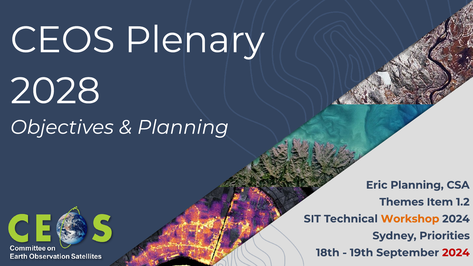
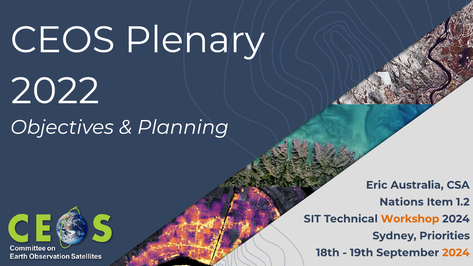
2028: 2028 -> 2022 (55, 91)
Eric Planning: Planning -> Australia (417, 185)
Themes: Themes -> Nations (402, 202)
2024 colour: red -> orange (456, 253)
